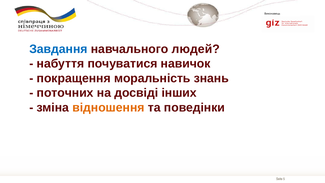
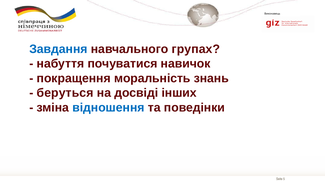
людей: людей -> групах (196, 49)
поточних: поточних -> беруться (65, 93)
відношення colour: orange -> blue (108, 107)
